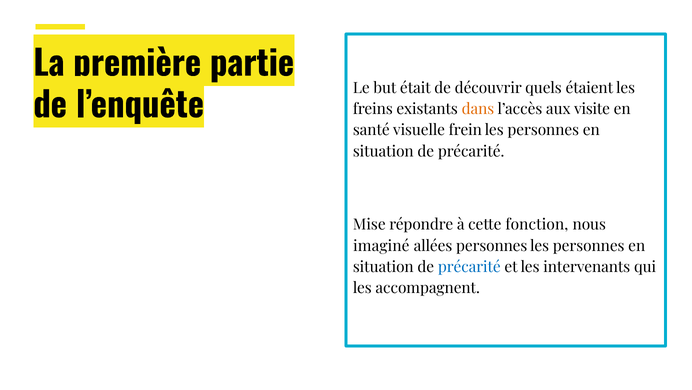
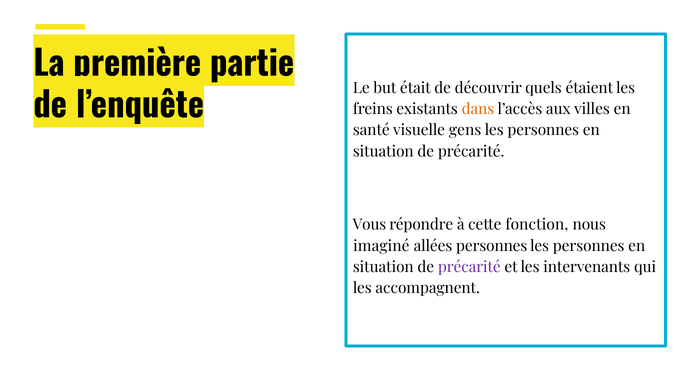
visite: visite -> villes (592, 109)
frein: frein -> gens (465, 130)
Mise: Mise -> Vous (369, 224)
précarité colour: blue -> purple (469, 267)
